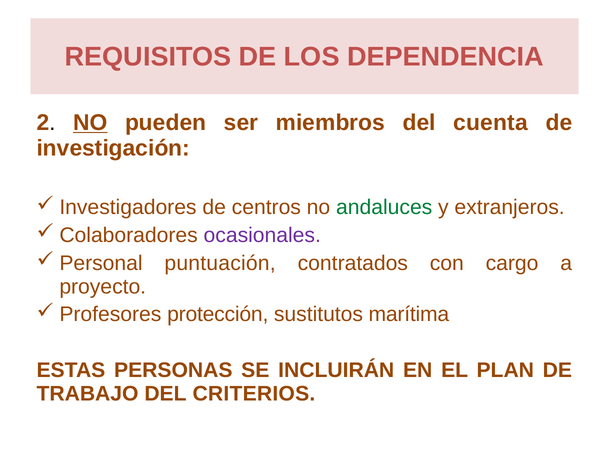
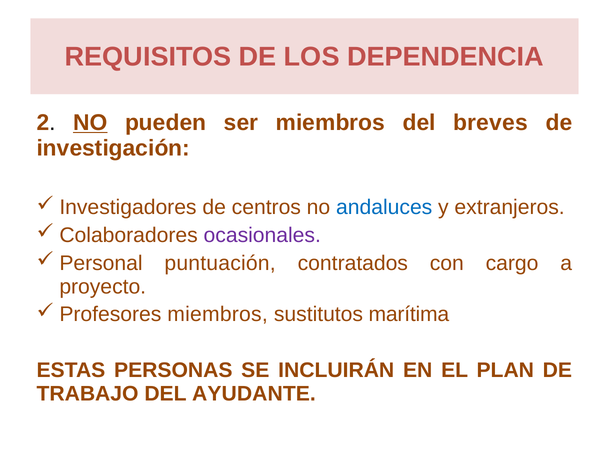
cuenta: cuenta -> breves (491, 123)
andaluces colour: green -> blue (384, 208)
protección: protección -> miembros (218, 315)
CRITERIOS: CRITERIOS -> AYUDANTE (254, 394)
